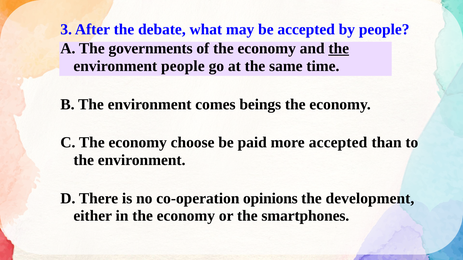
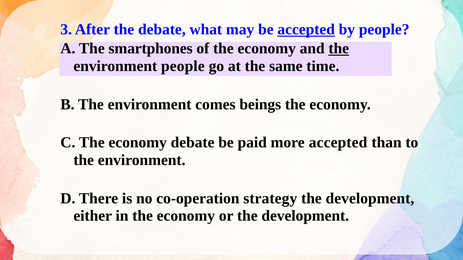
accepted underline: none -> present (306, 29)
governments: governments -> smartphones (151, 49)
economy choose: choose -> debate (193, 143)
opinions: opinions -> strategy (270, 199)
or the smartphones: smartphones -> development (305, 216)
